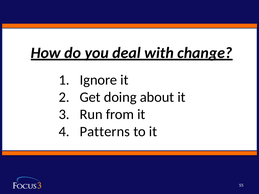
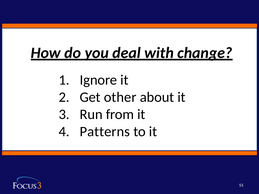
doing: doing -> other (120, 97)
